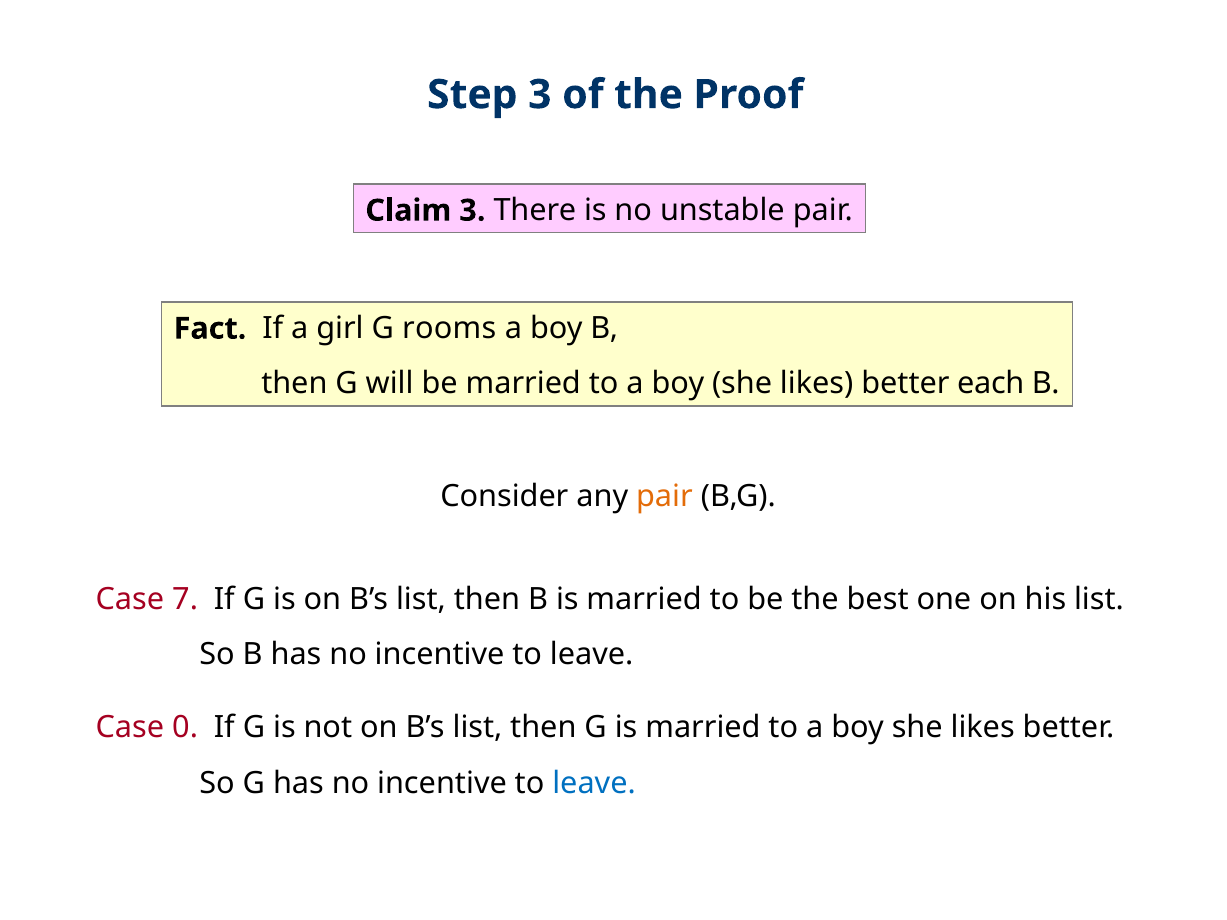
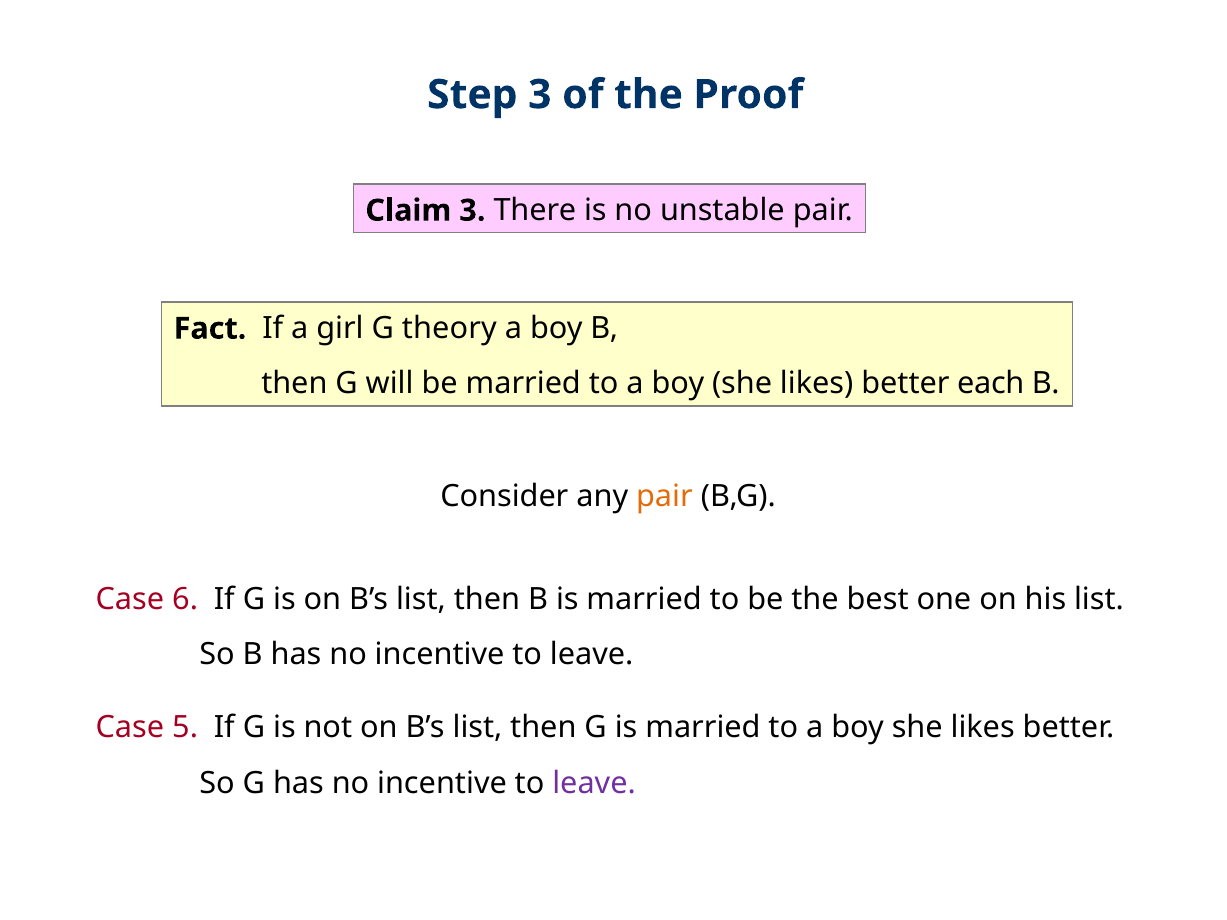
rooms: rooms -> theory (449, 329)
7: 7 -> 6 (185, 599)
0: 0 -> 5 (185, 728)
leave colour: blue -> purple (594, 783)
